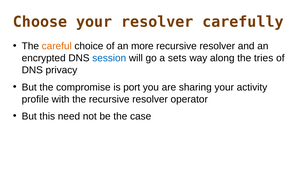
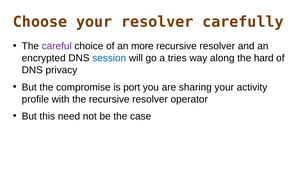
careful colour: orange -> purple (57, 46)
sets: sets -> tries (177, 58)
tries: tries -> hard (264, 58)
